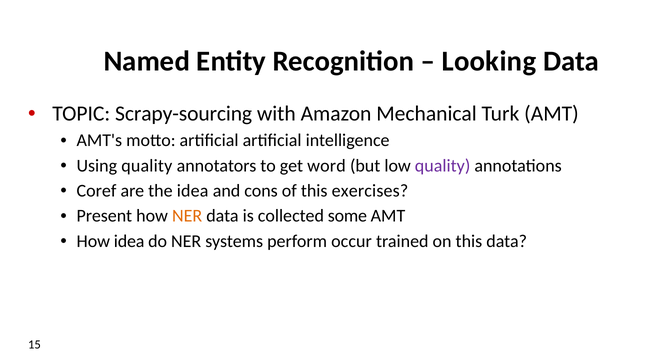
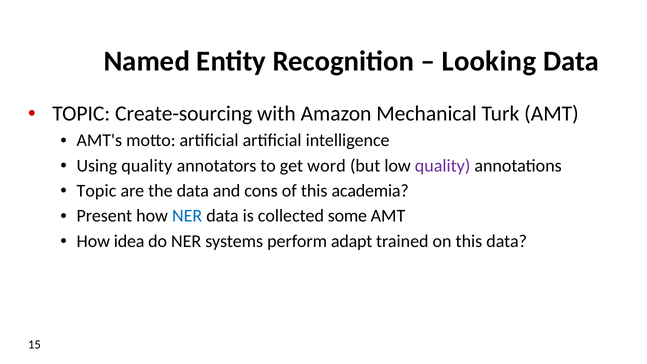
Scrapy-sourcing: Scrapy-sourcing -> Create-sourcing (184, 113)
Coref: Coref -> Topic (96, 191)
the idea: idea -> data (193, 191)
exercises: exercises -> academia (370, 191)
NER colour: orange -> blue (187, 216)
occur: occur -> adapt (352, 241)
